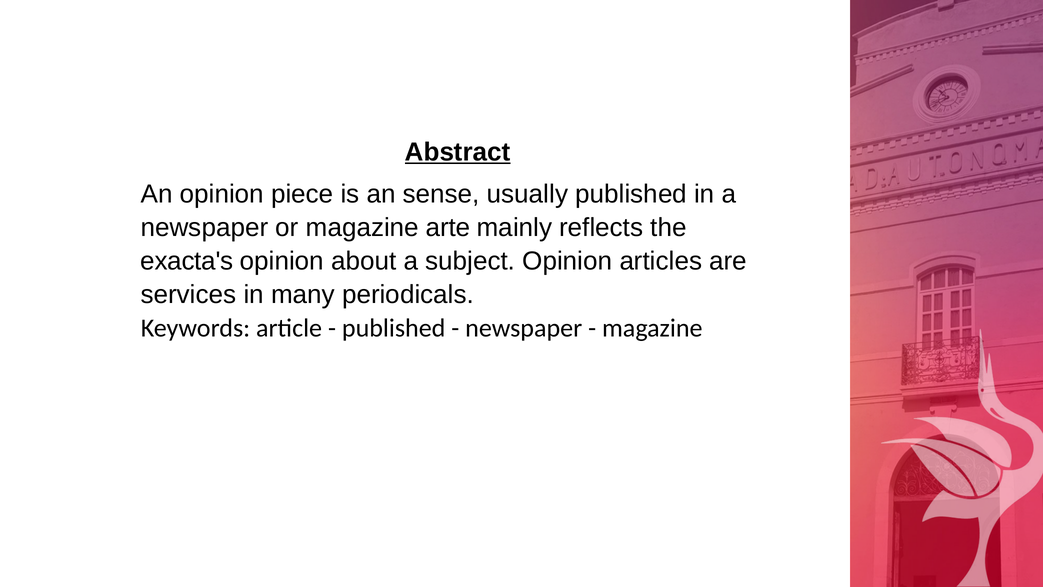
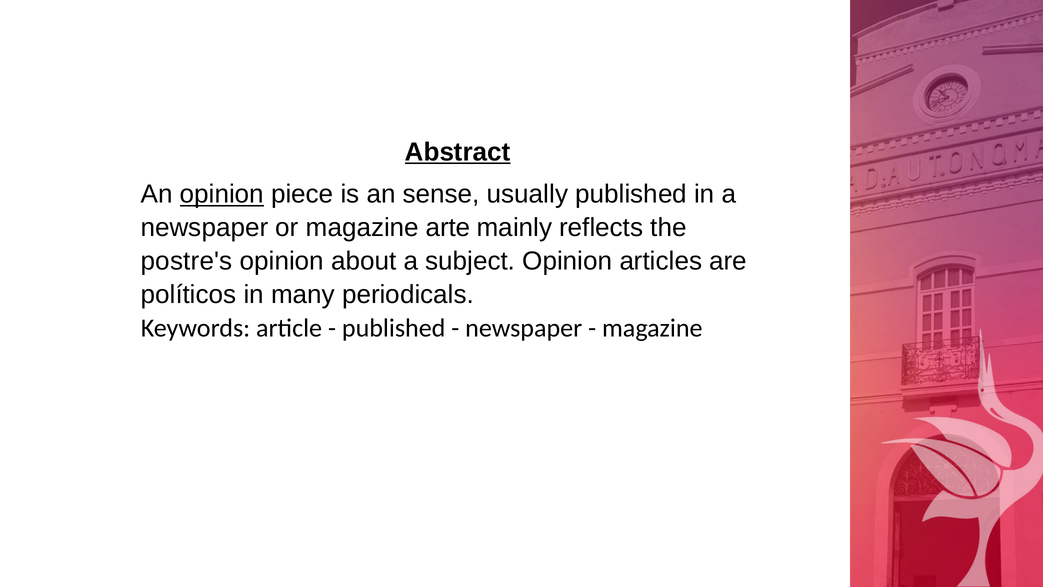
opinion underline: none -> present (222, 194)
exacta's: exacta's -> postre's (187, 261)
services: services -> políticos (189, 295)
